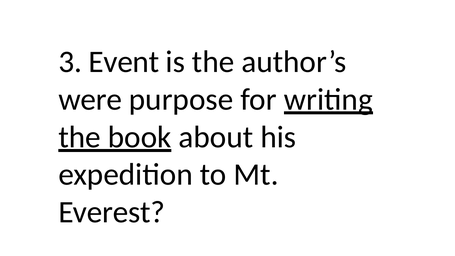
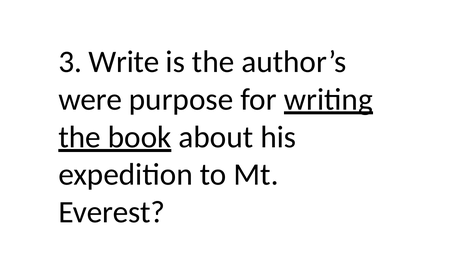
Event: Event -> Write (124, 62)
